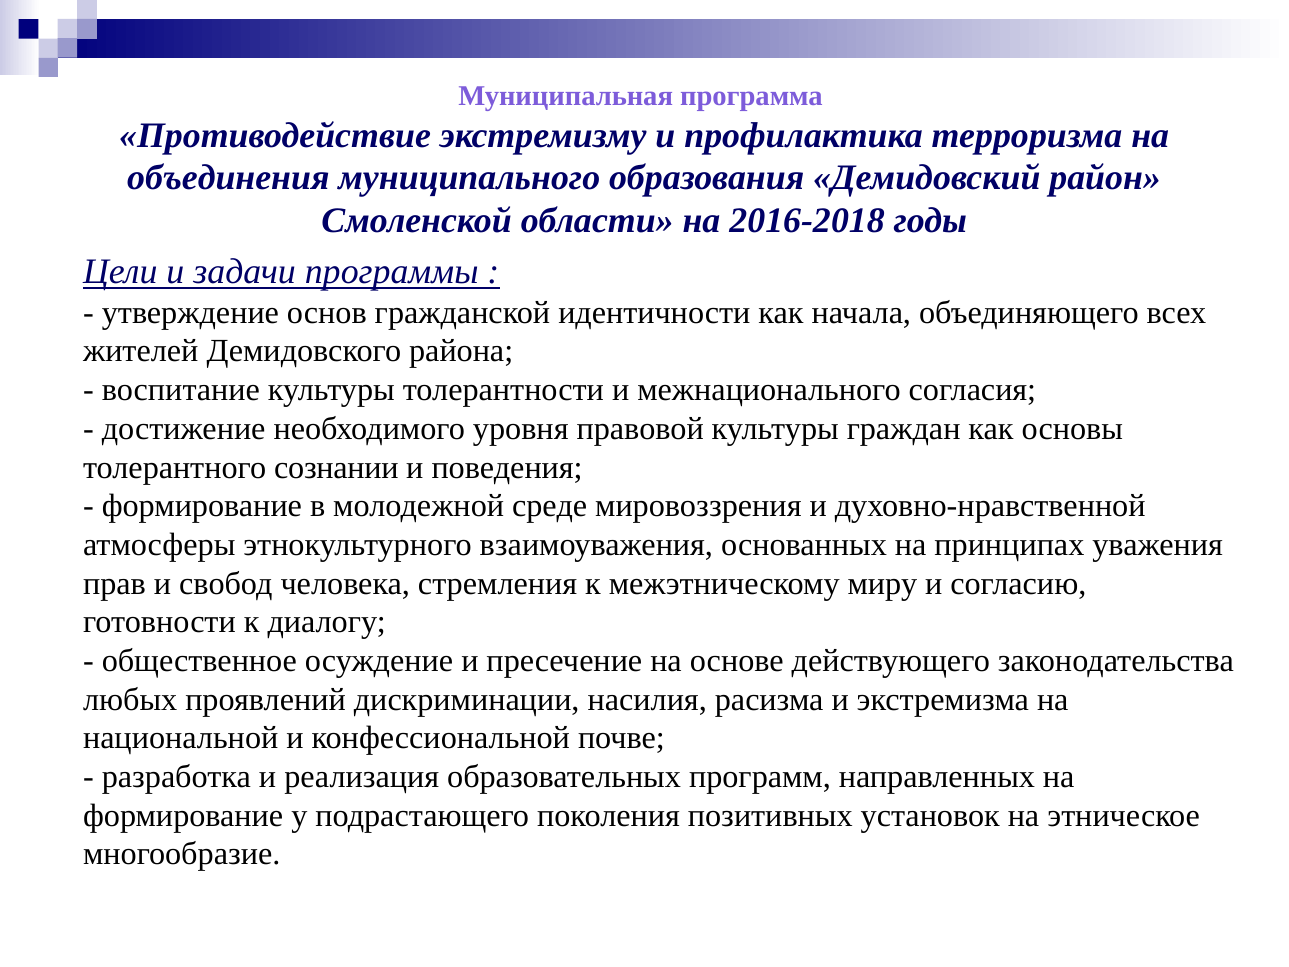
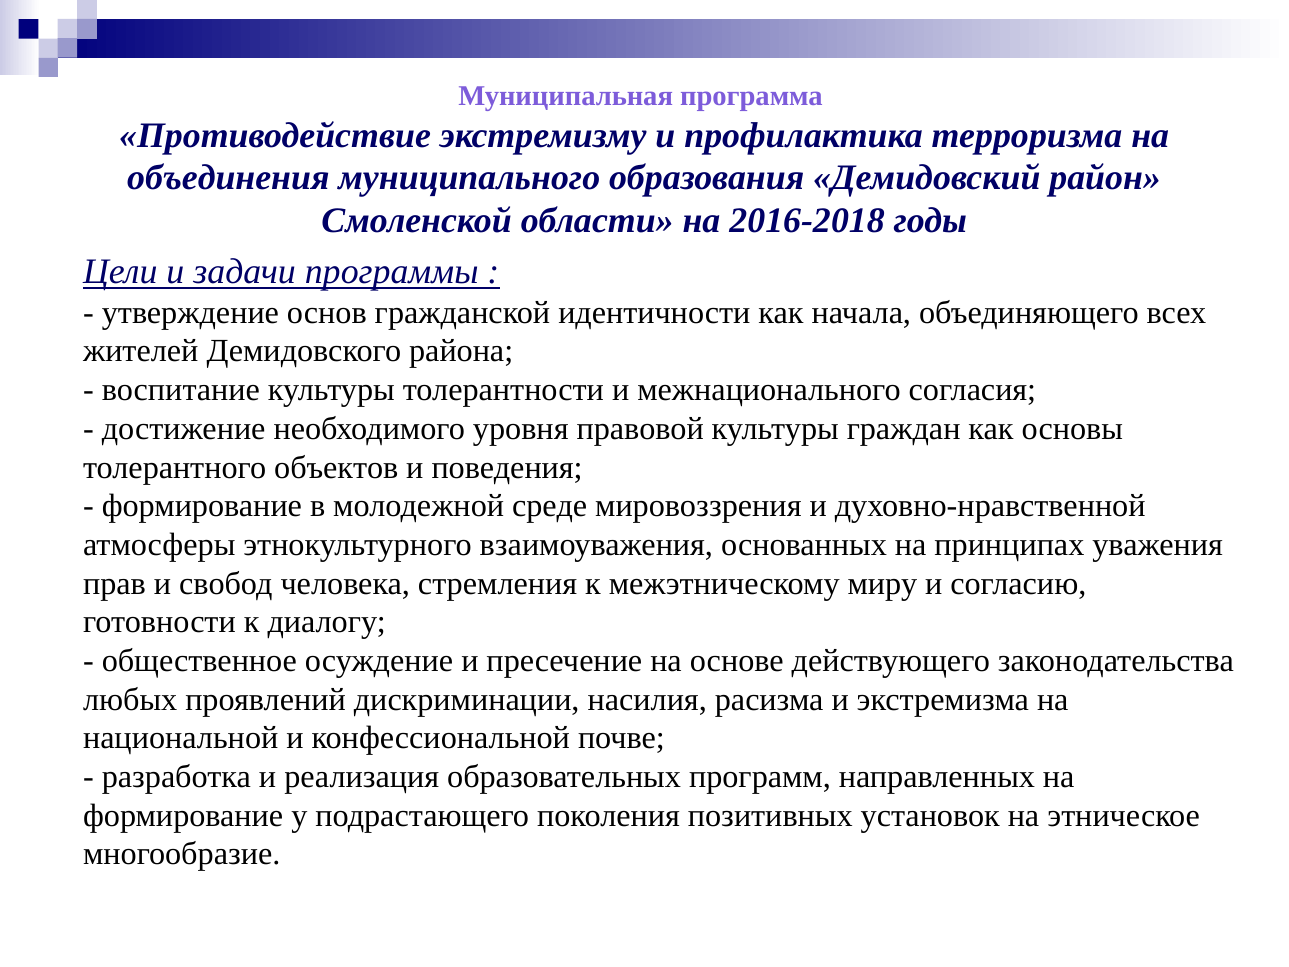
сознании: сознании -> объектов (336, 467)
